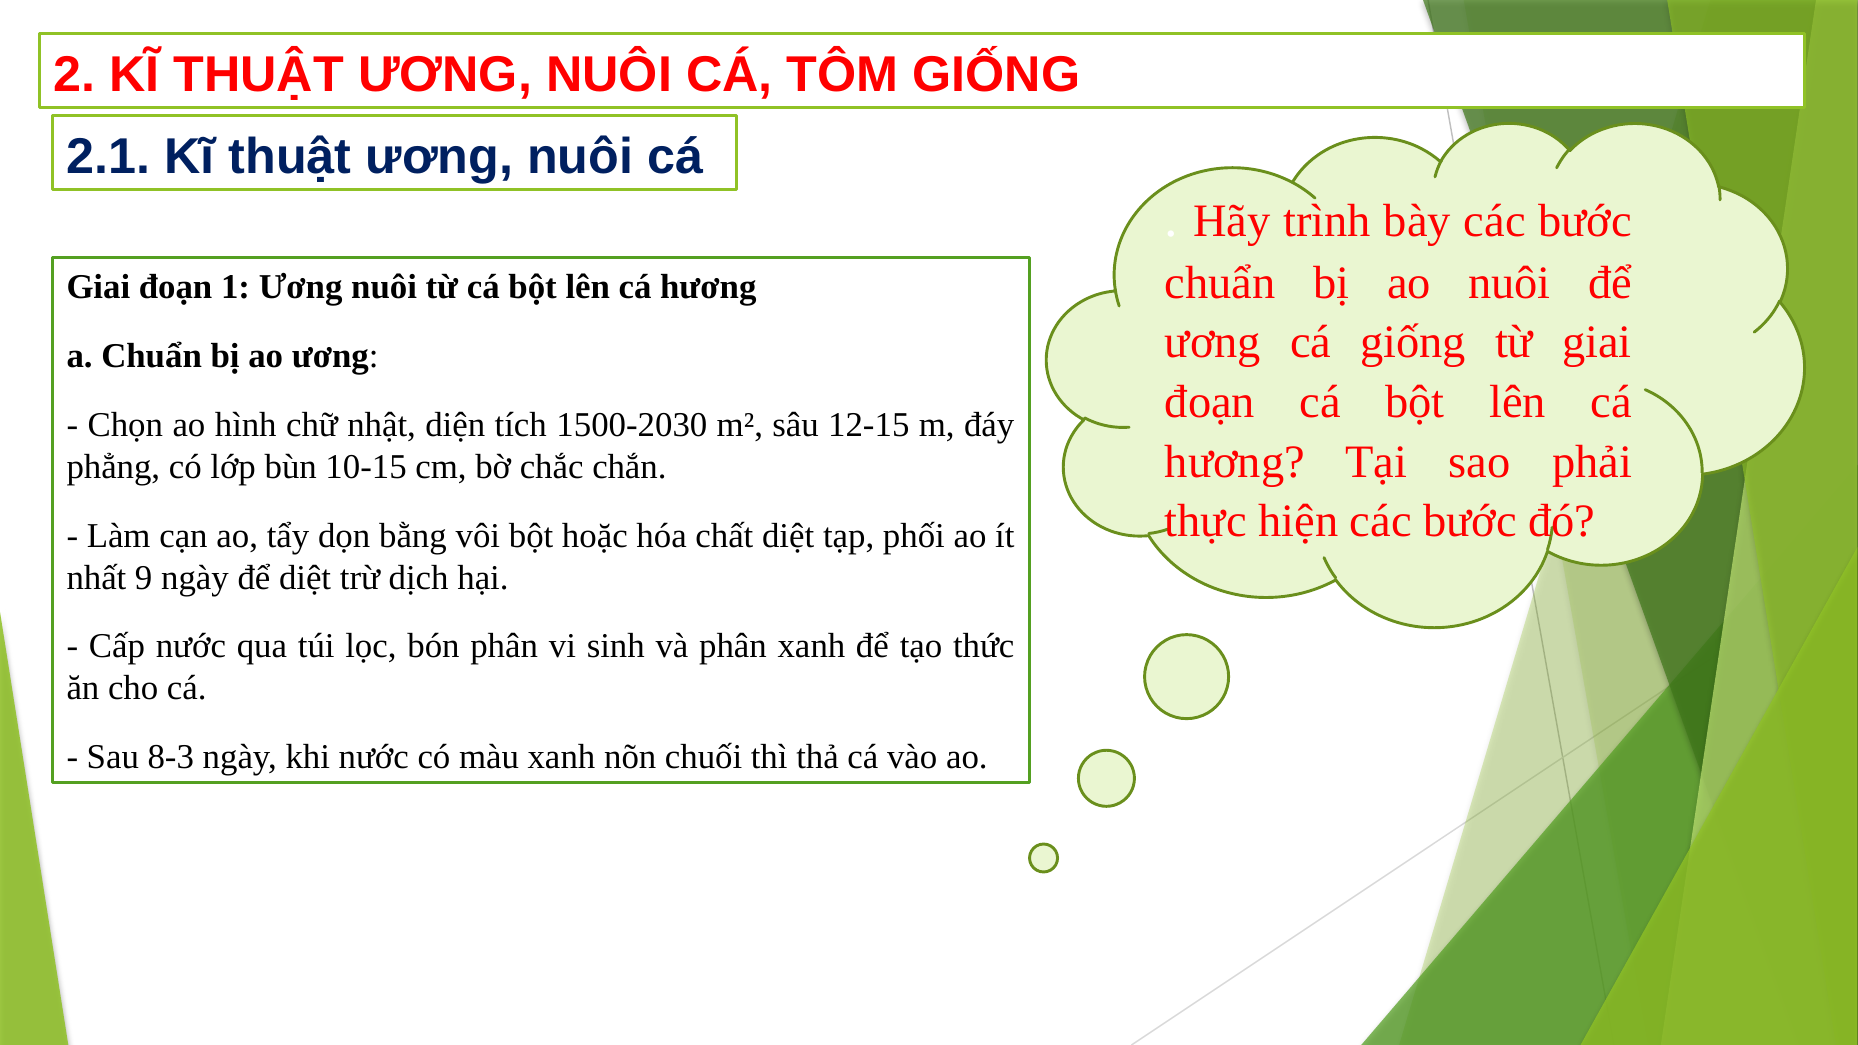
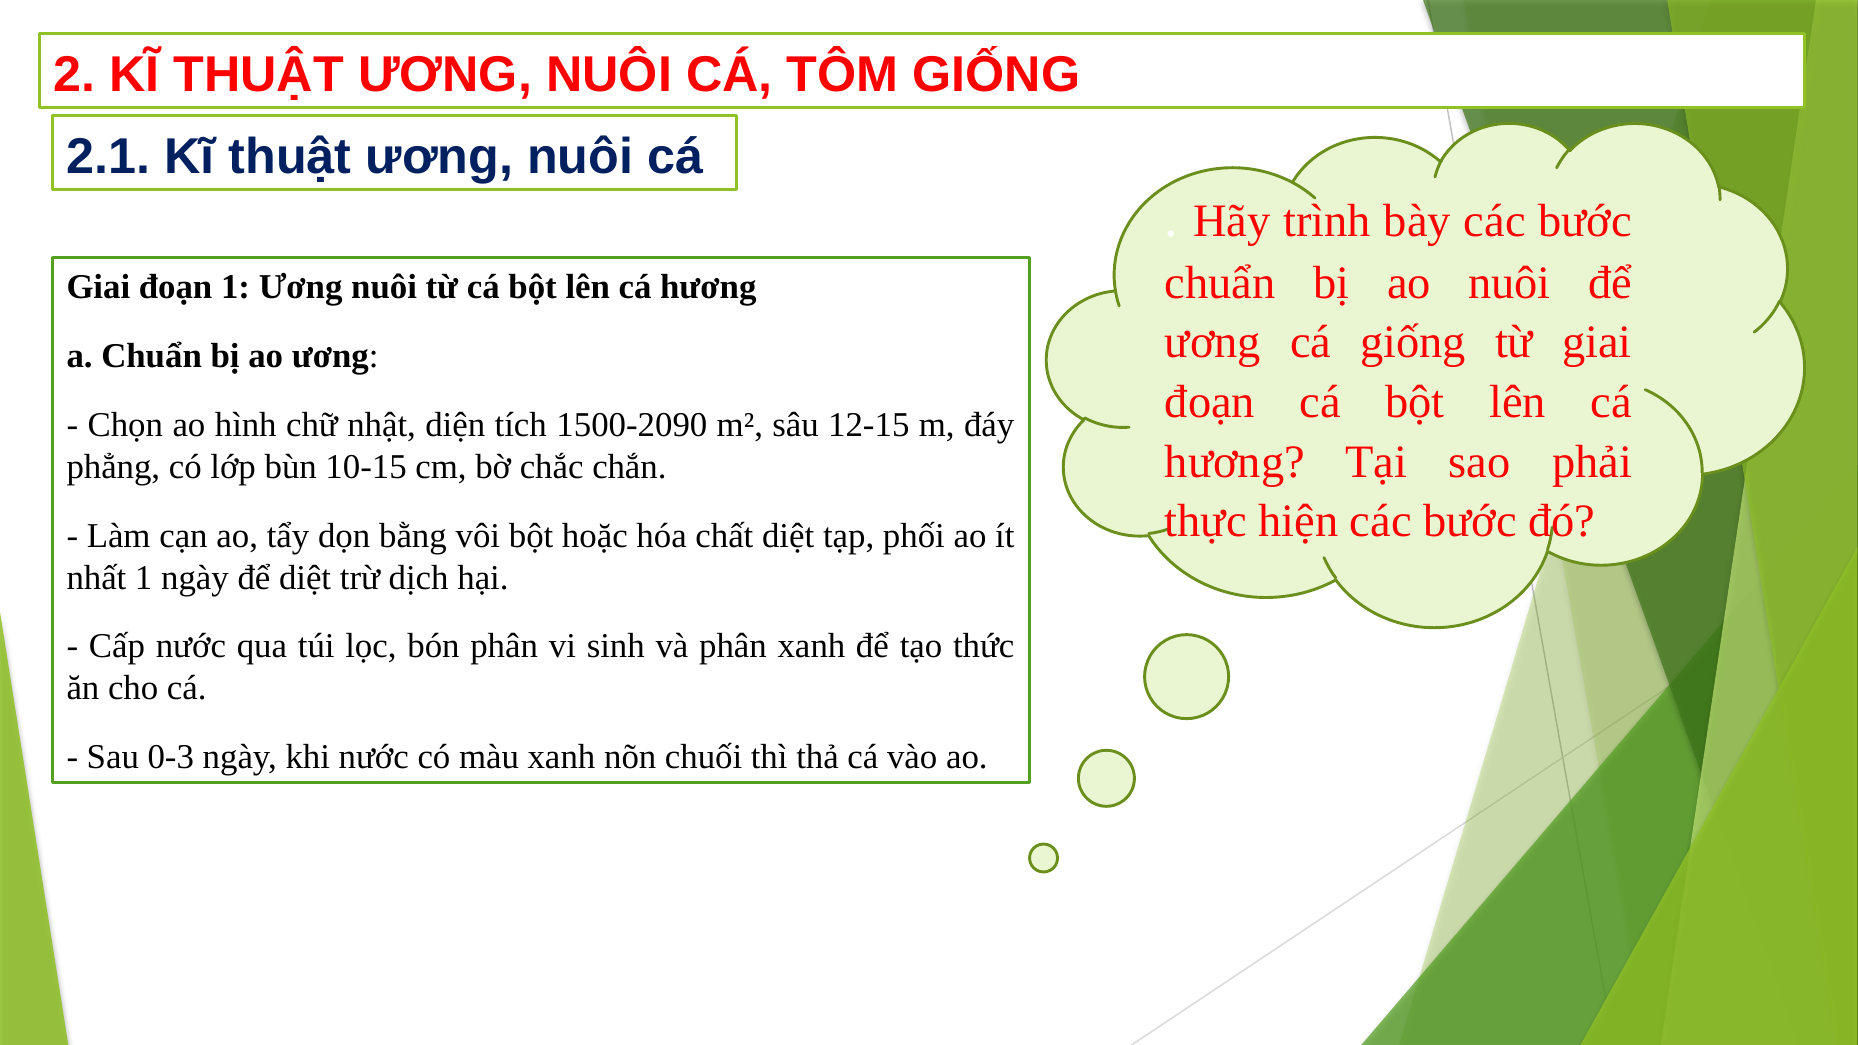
1500-2030: 1500-2030 -> 1500-2090 (632, 425)
nhất 9: 9 -> 1 (144, 578)
8-3: 8-3 -> 0-3 (171, 757)
